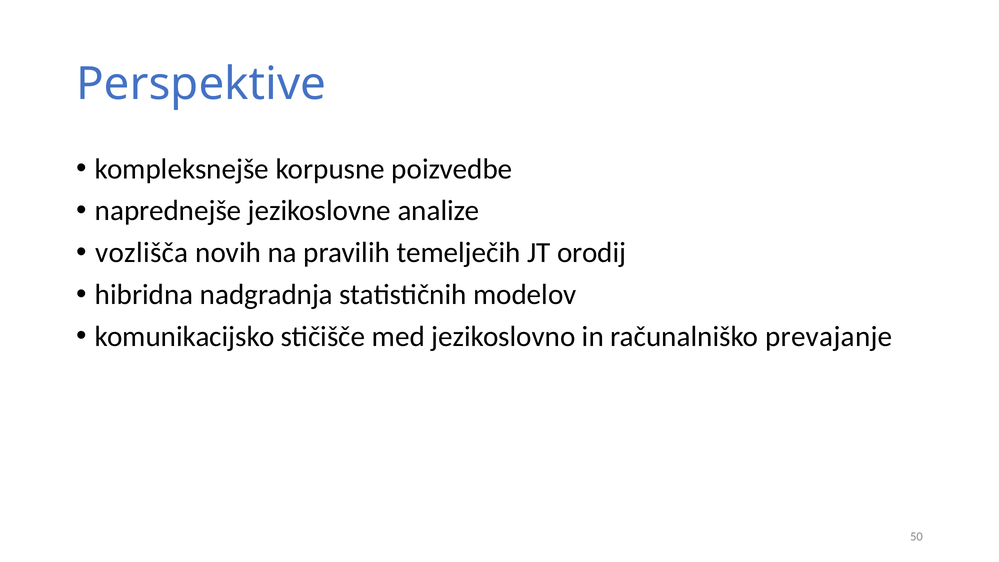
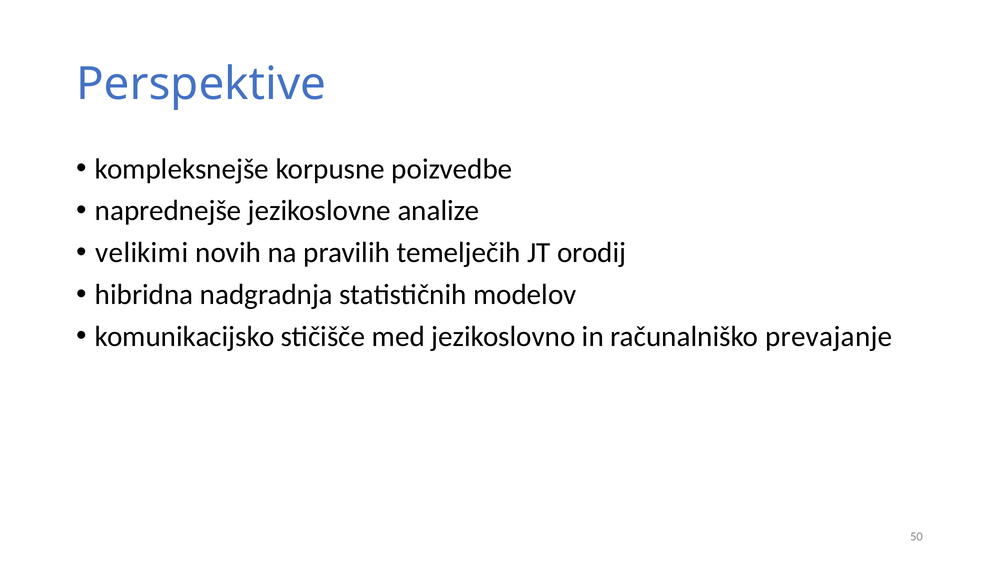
vozlišča: vozlišča -> velikimi (142, 253)
